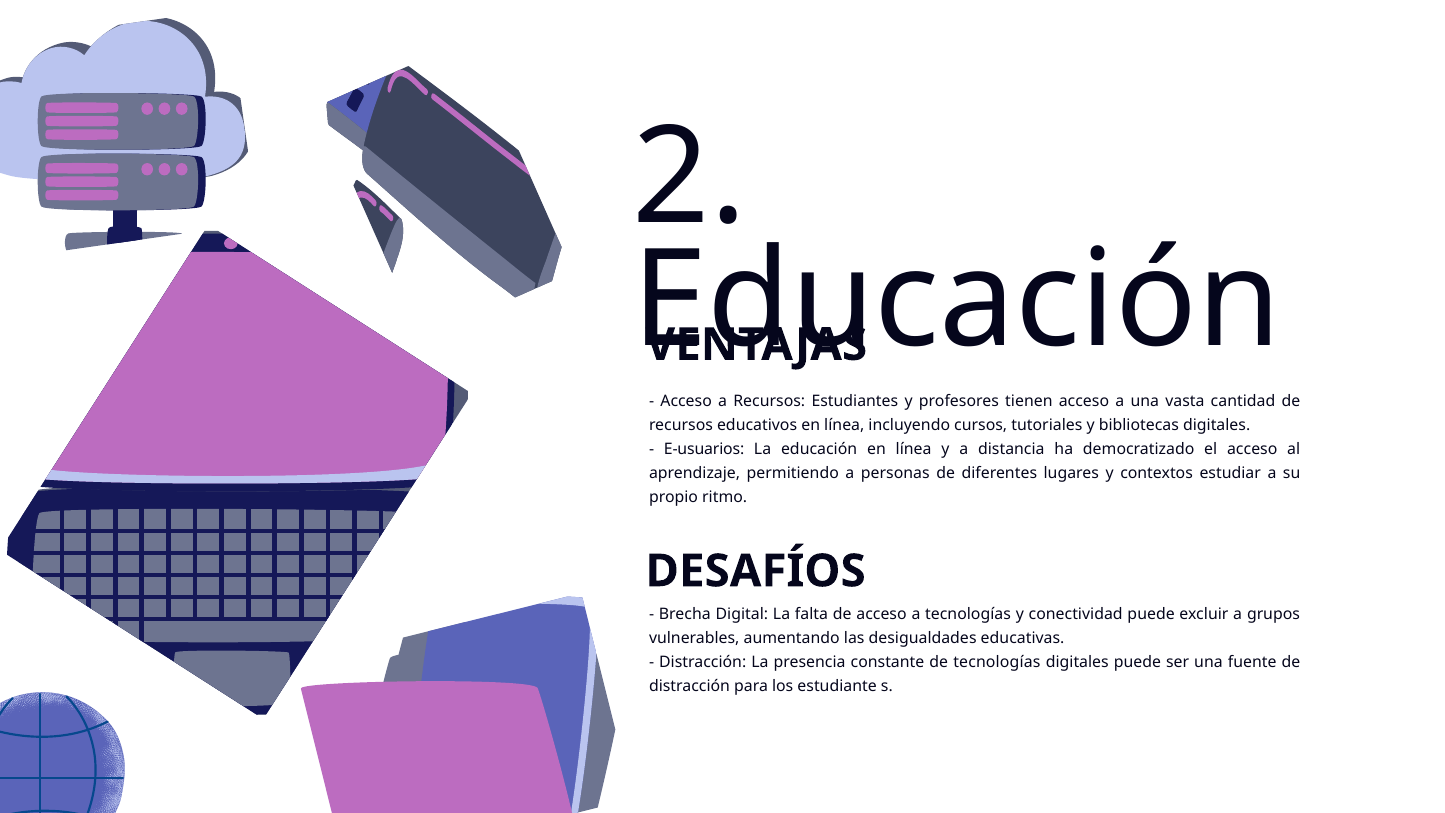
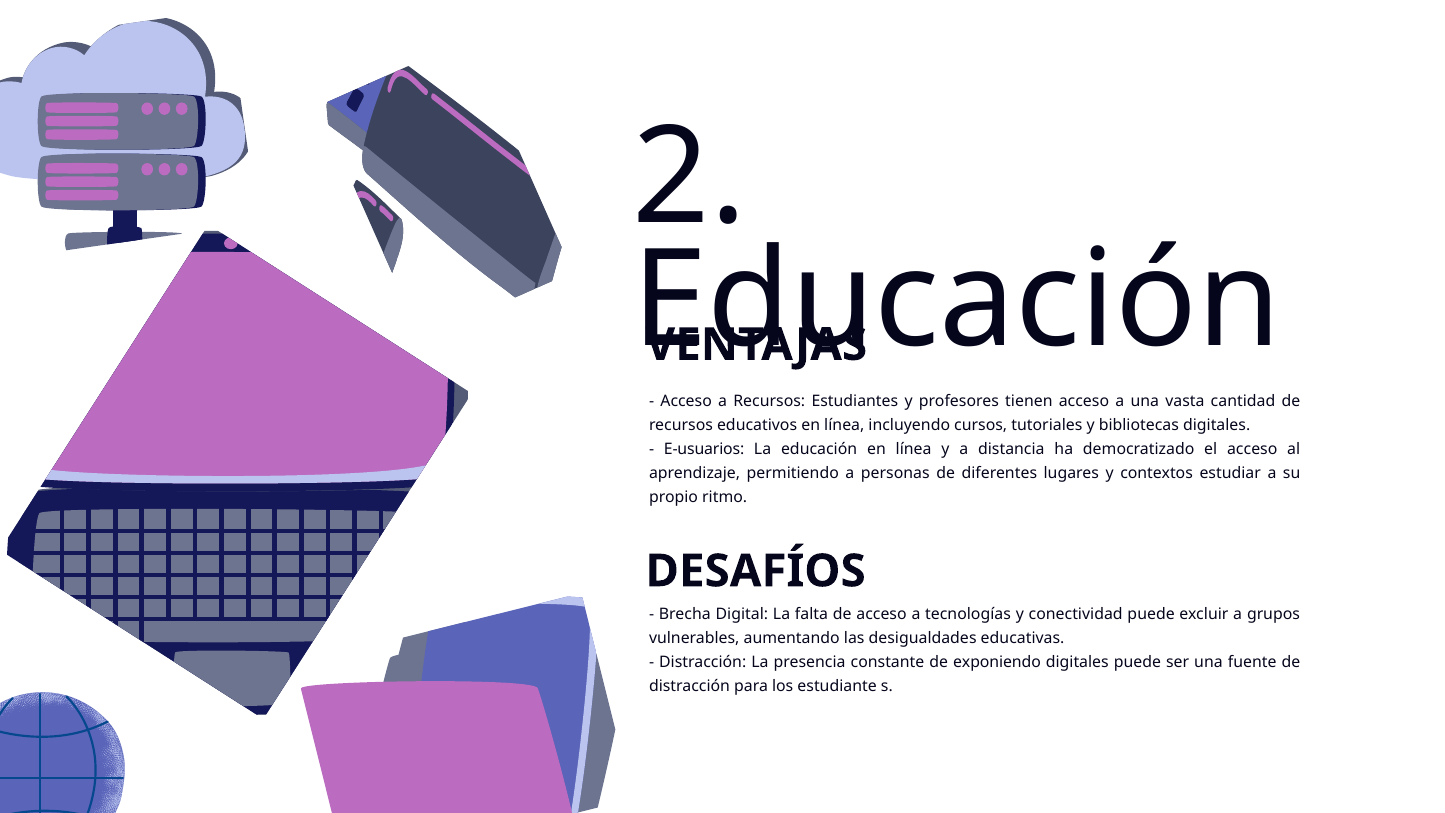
de tecnologías: tecnologías -> exponiendo (997, 662)
